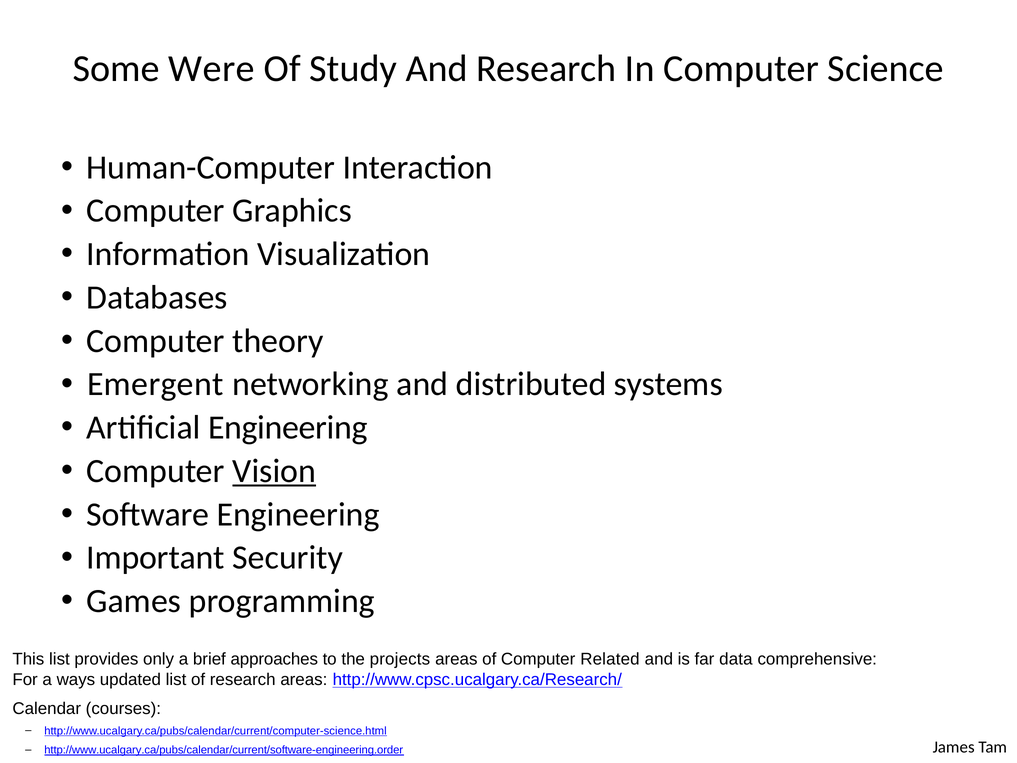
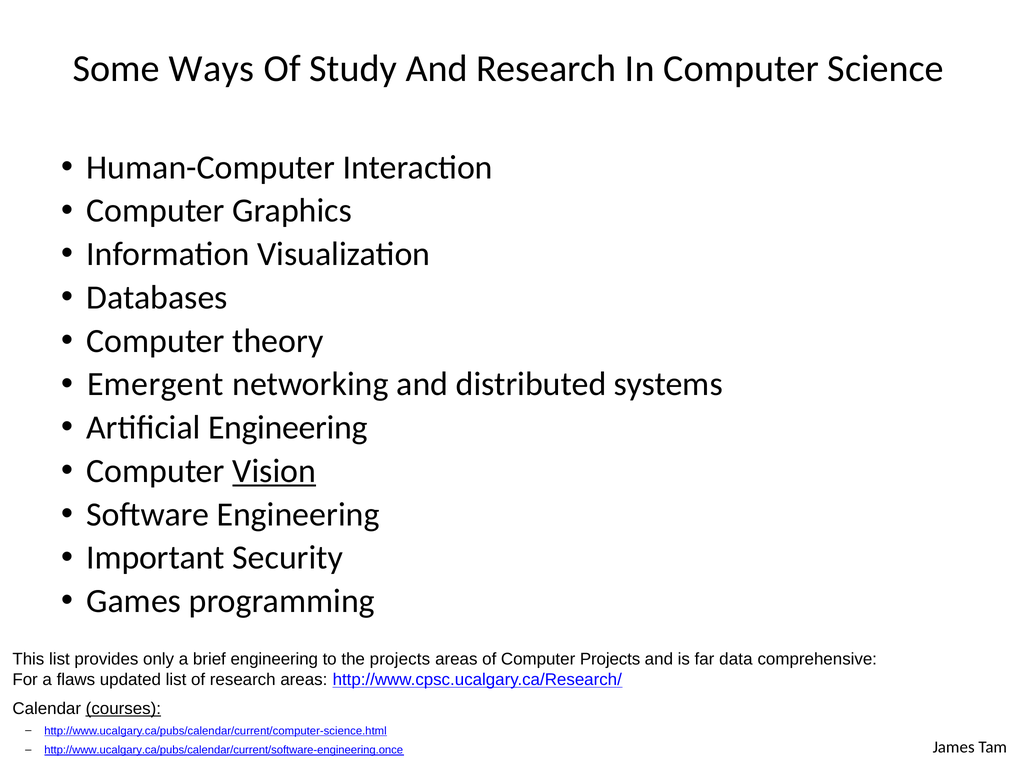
Were: Were -> Ways (212, 69)
brief approaches: approaches -> engineering (274, 659)
Computer Related: Related -> Projects (610, 659)
ways: ways -> flaws (76, 680)
courses underline: none -> present (123, 708)
http://www.ucalgary.ca/pubs/calendar/current/software-engineering.order: http://www.ucalgary.ca/pubs/calendar/current/software-engineering.order -> http://www.ucalgary.ca/pubs/calendar/current/software-engineering.once (224, 750)
